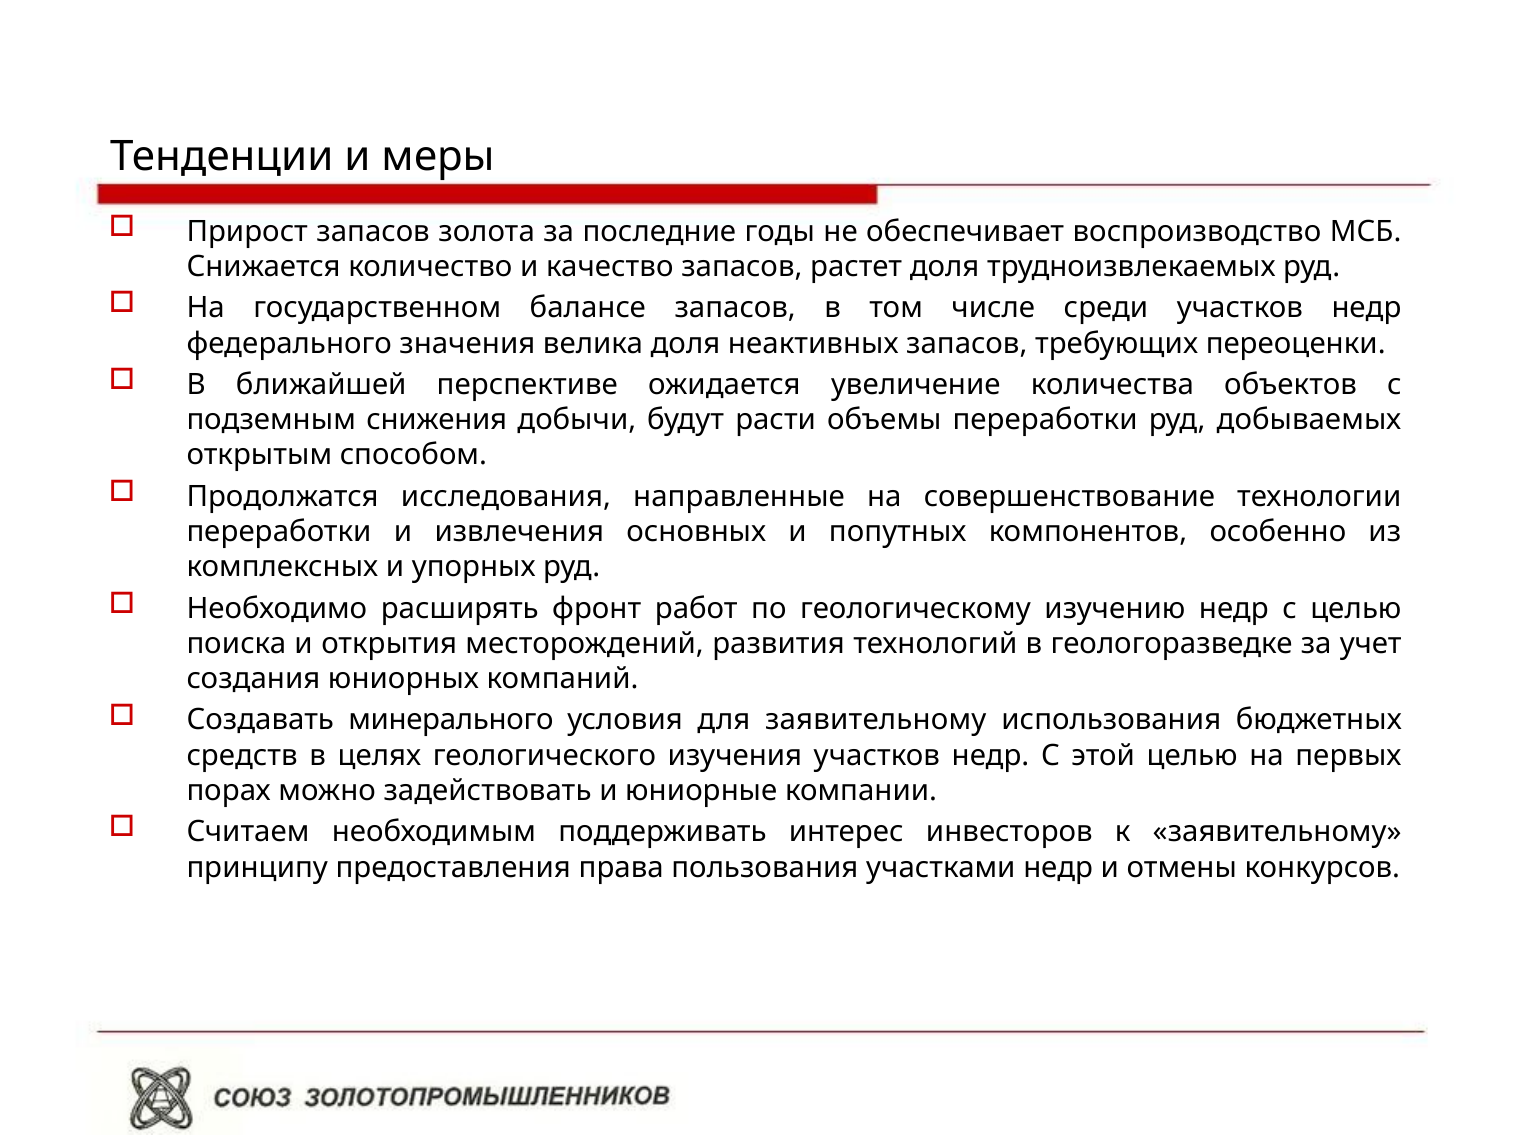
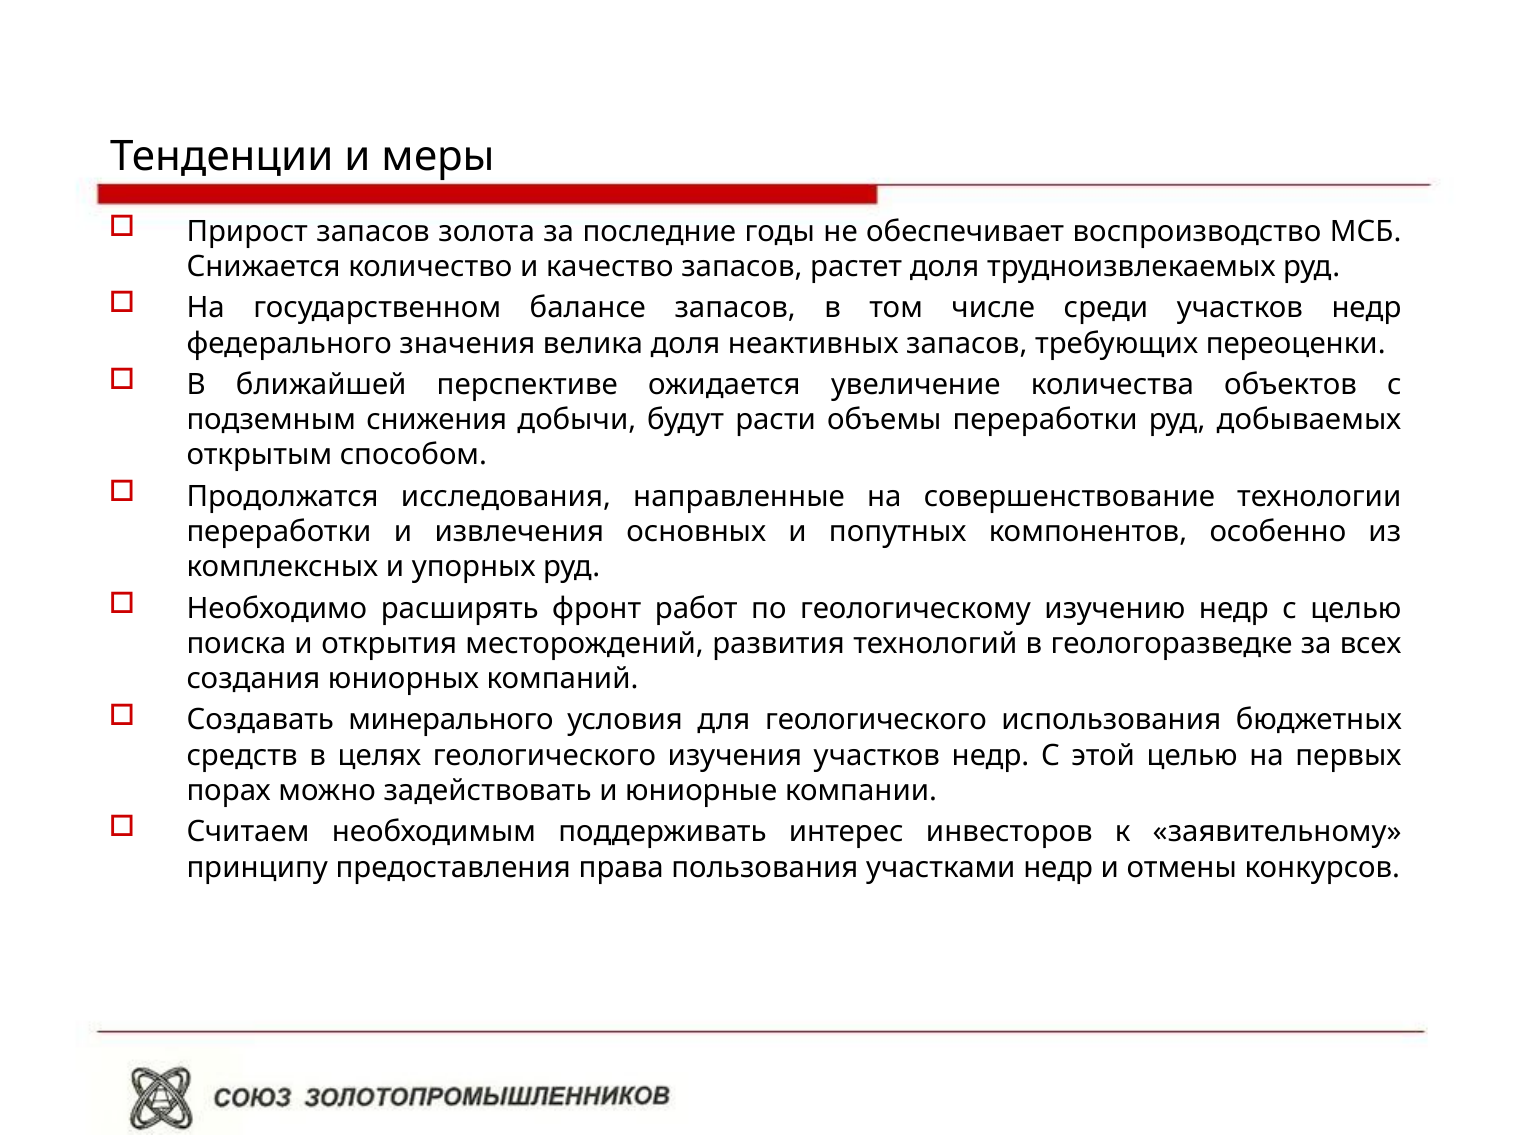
учет: учет -> всех (1371, 643)
для заявительному: заявительному -> геологического (876, 720)
